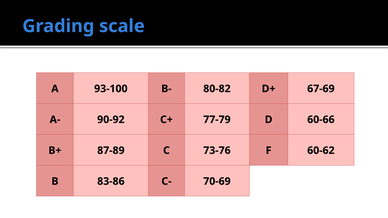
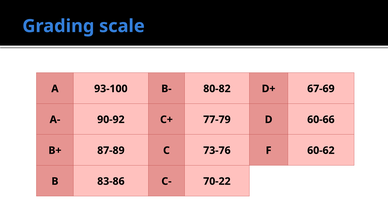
70-69: 70-69 -> 70-22 (217, 182)
